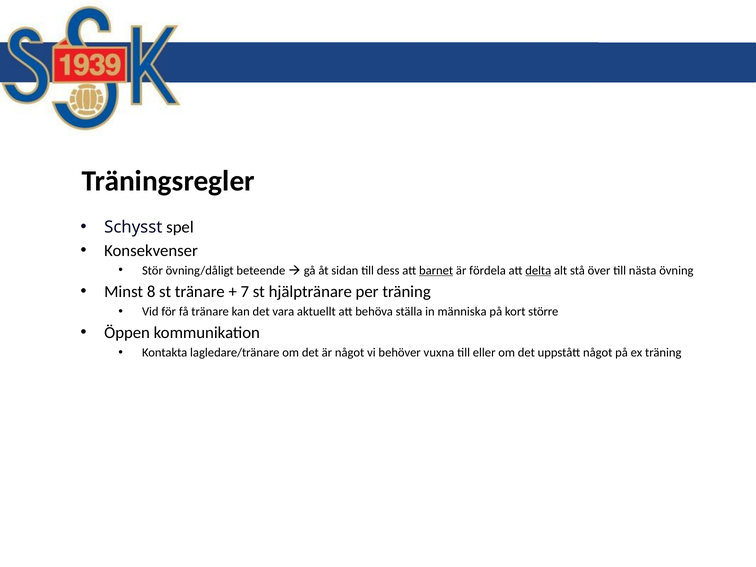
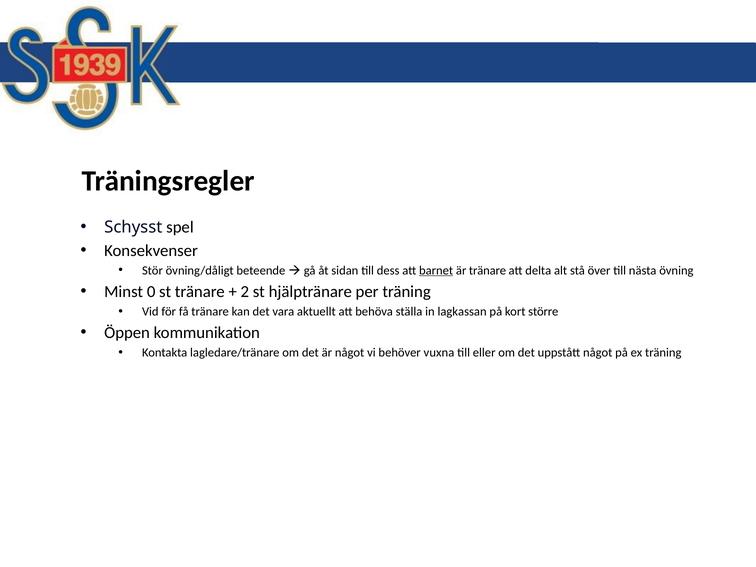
är fördela: fördela -> tränare (488, 270)
delta underline: present -> none (538, 270)
8: 8 -> 0 (151, 292)
7: 7 -> 2 (245, 292)
människa: människa -> lagkassan (462, 312)
